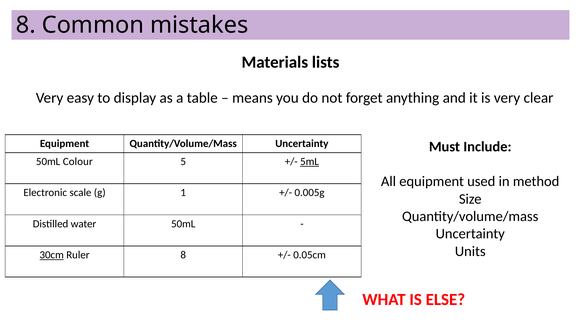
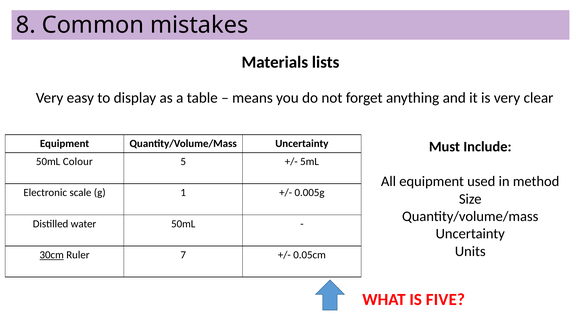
5mL underline: present -> none (310, 161)
Ruler 8: 8 -> 7 (183, 255)
ELSE: ELSE -> FIVE (445, 300)
